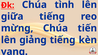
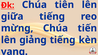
tình: tình -> tiên (64, 5)
